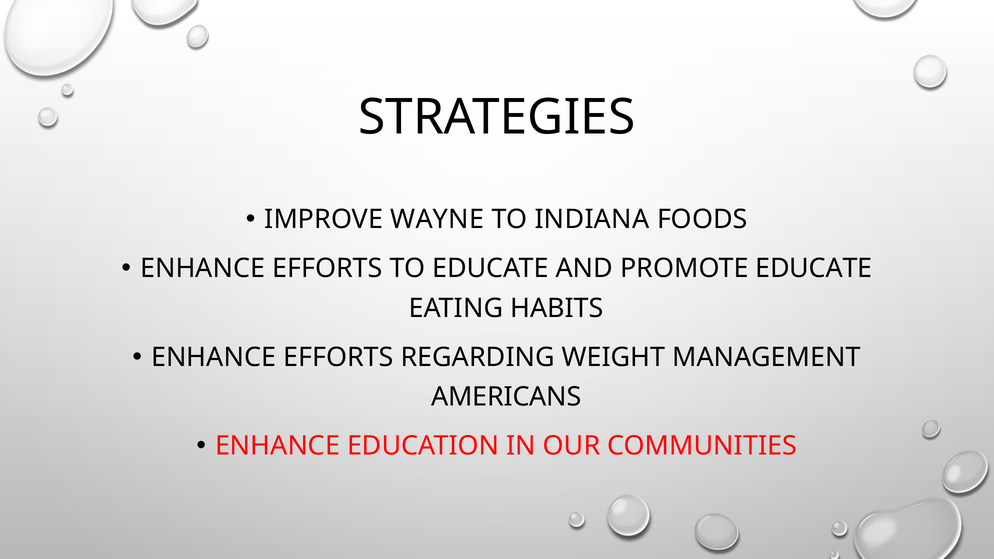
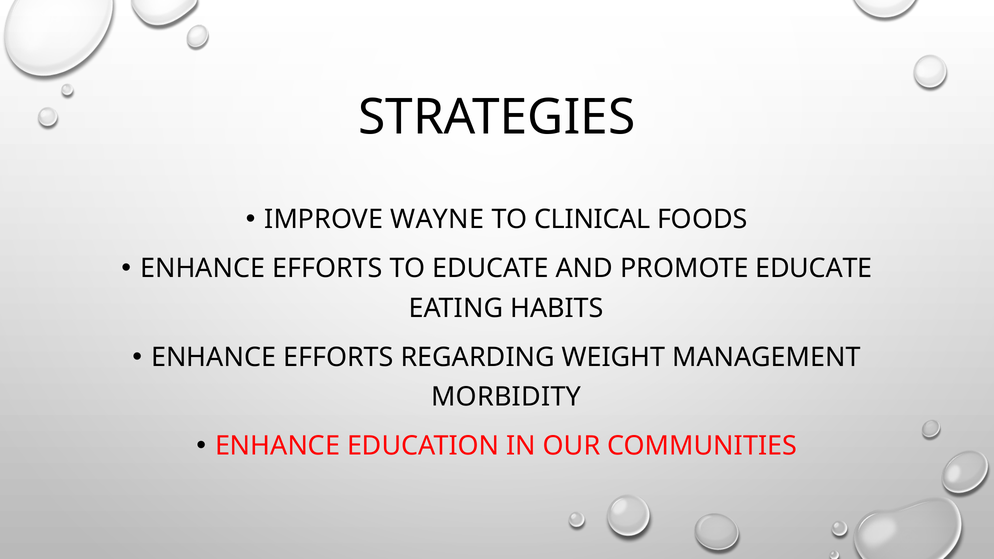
INDIANA: INDIANA -> CLINICAL (592, 220)
AMERICANS: AMERICANS -> MORBIDITY (506, 397)
